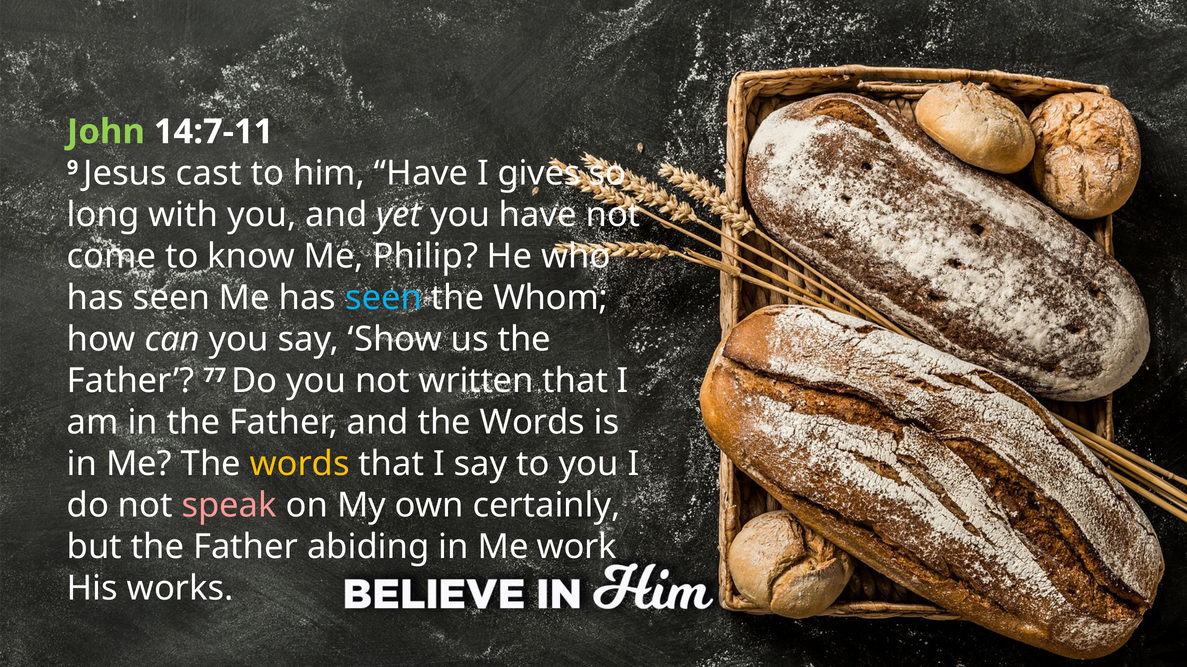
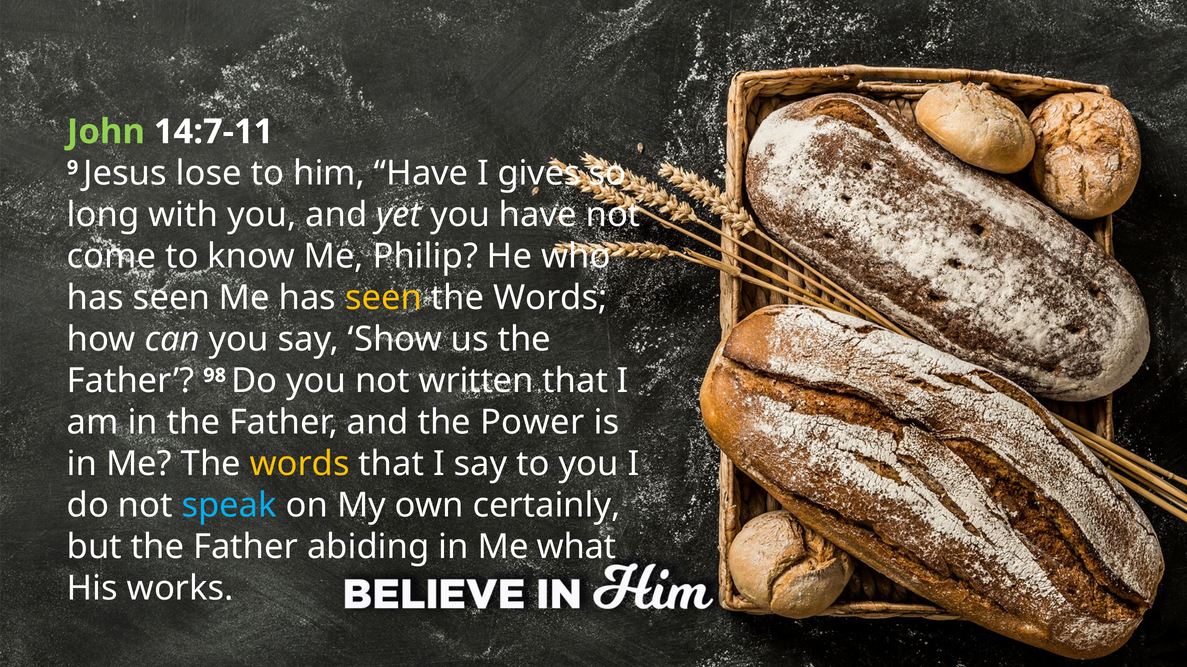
cast: cast -> lose (209, 173)
seen colour: light blue -> yellow (383, 298)
Whom: Whom -> Words (550, 298)
77: 77 -> 98 (215, 376)
and the Words: Words -> Power (532, 423)
speak colour: pink -> light blue (229, 506)
work: work -> what (577, 548)
